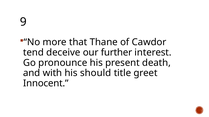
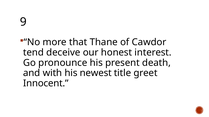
further: further -> honest (117, 53)
should: should -> newest (96, 73)
